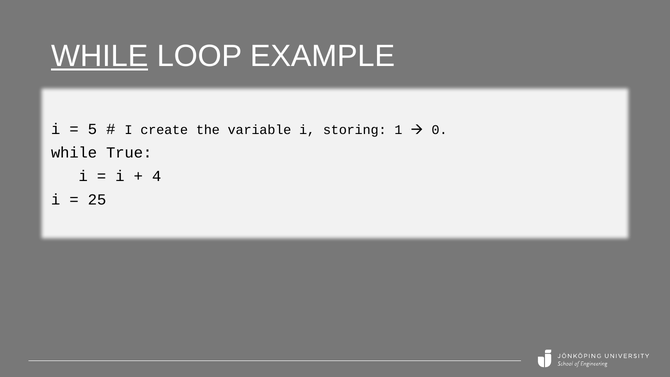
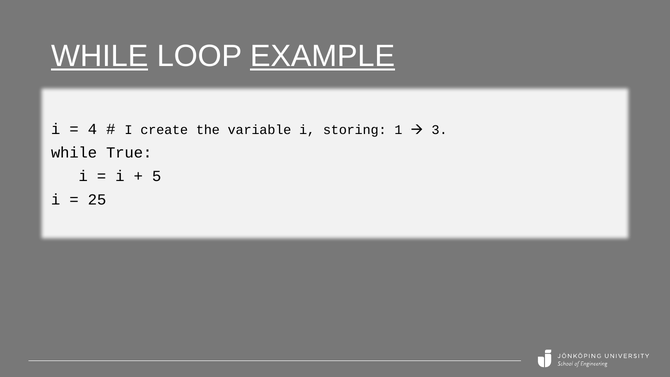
EXAMPLE underline: none -> present (323, 56)
5: 5 -> 4 (92, 129)
0: 0 -> 3 (439, 130)
4: 4 -> 5 (157, 176)
